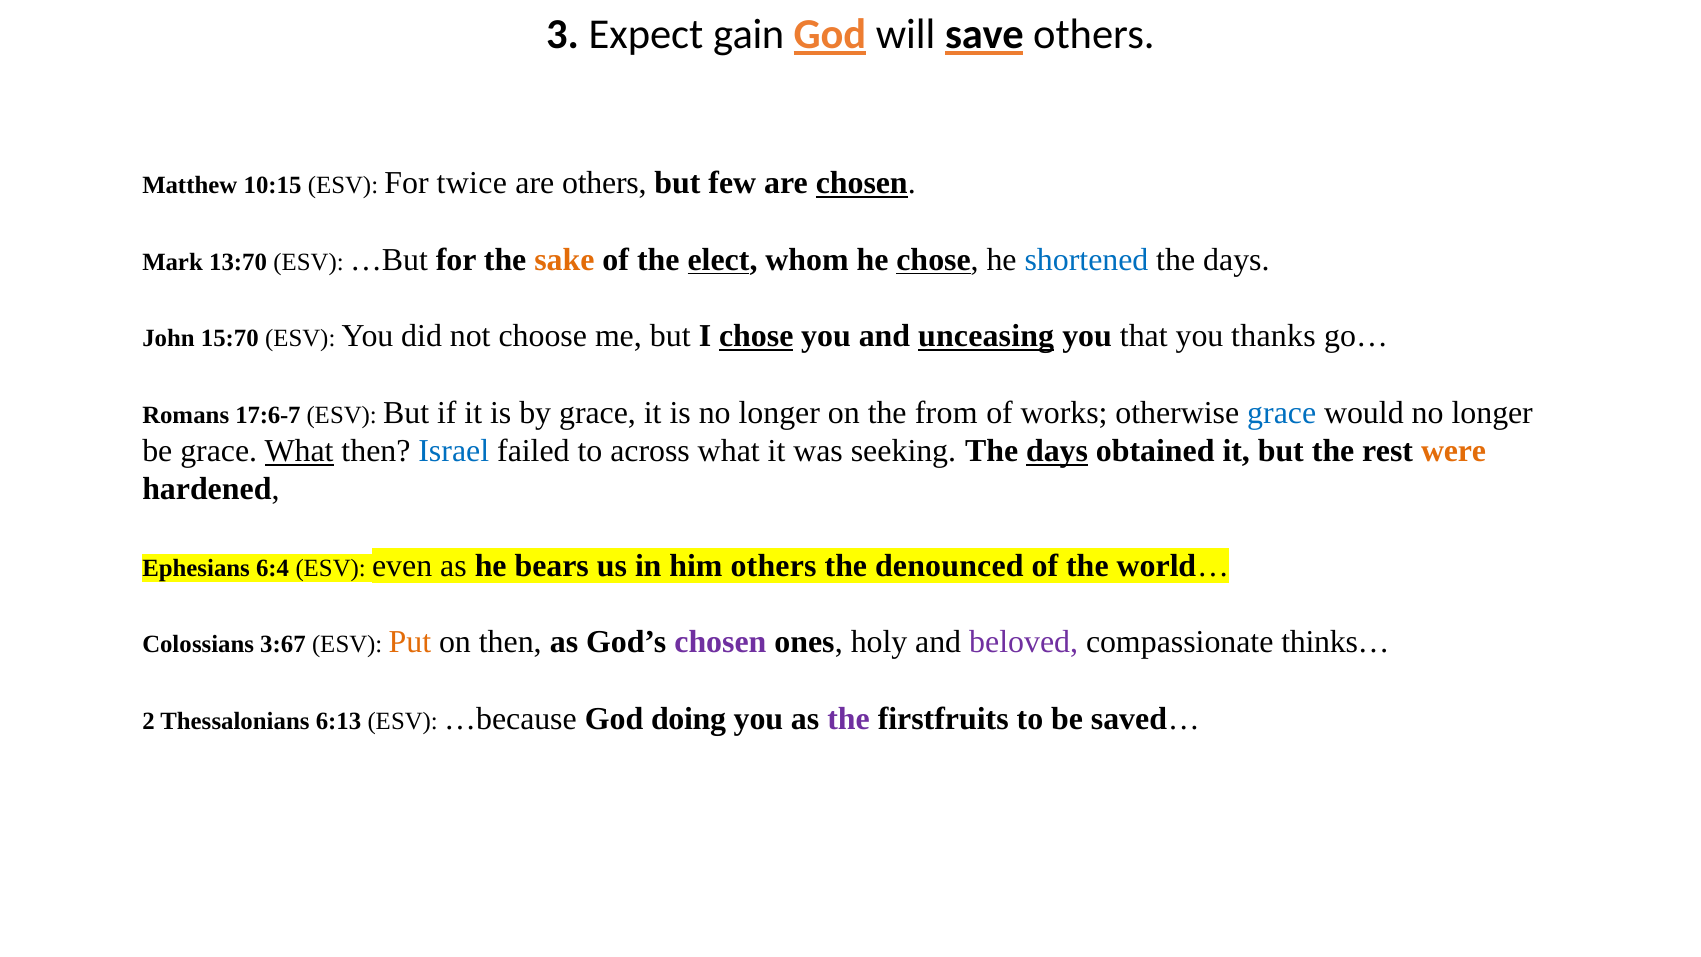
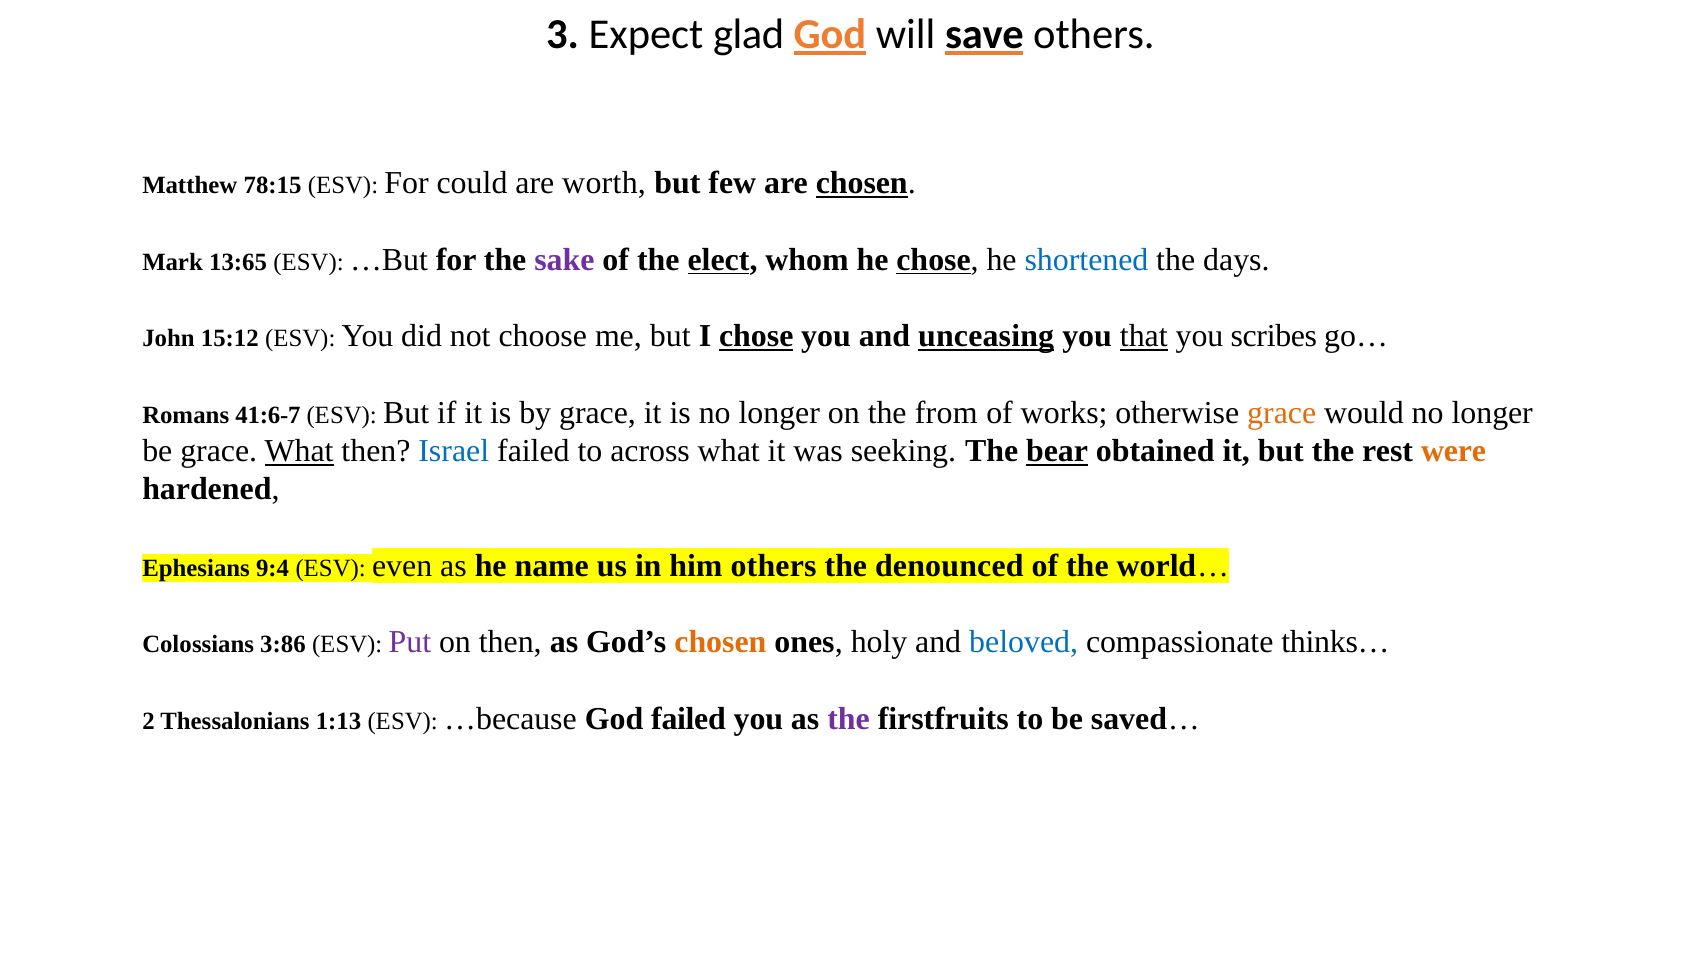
gain: gain -> glad (749, 35)
10:15: 10:15 -> 78:15 (273, 185)
twice: twice -> could (472, 183)
are others: others -> worth (604, 183)
13:70: 13:70 -> 13:65 (238, 262)
sake colour: orange -> purple (564, 259)
15:70: 15:70 -> 15:12 (230, 338)
that underline: none -> present (1144, 336)
thanks: thanks -> scribes (1274, 336)
17:6-7: 17:6-7 -> 41:6-7 (268, 415)
grace colour: blue -> orange (1282, 413)
seeking The days: days -> bear (1057, 451)
6:4: 6:4 -> 9:4 (273, 568)
bears: bears -> name (552, 566)
3:67: 3:67 -> 3:86 (283, 644)
Put colour: orange -> purple (410, 642)
chosen colour: purple -> orange (720, 642)
beloved colour: purple -> blue (1024, 642)
6:13: 6:13 -> 1:13 (339, 721)
God doing: doing -> failed (688, 719)
